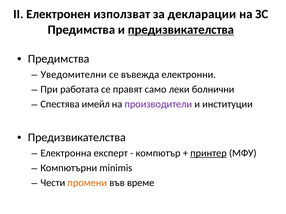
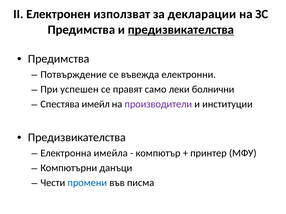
Уведомителни: Уведомителни -> Потвърждение (74, 75)
работата: работата -> успешен (79, 90)
експерт: експерт -> имейла (111, 153)
принтер underline: present -> none (208, 153)
minimis: minimis -> данъци (116, 168)
промени colour: orange -> blue (87, 183)
време: време -> писма (141, 183)
